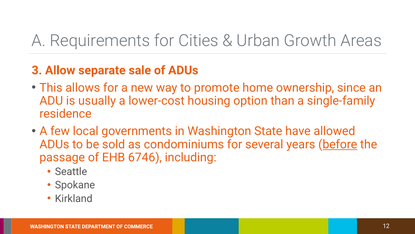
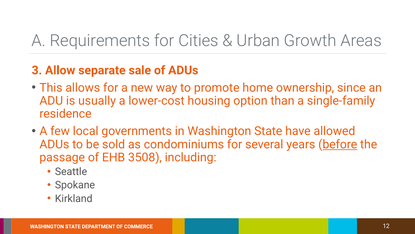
6746: 6746 -> 3508 (145, 157)
